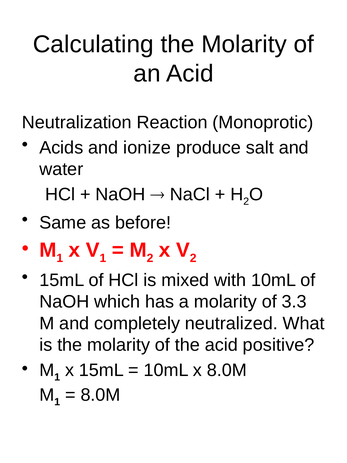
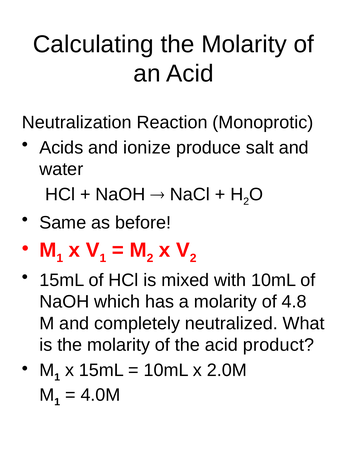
3.3: 3.3 -> 4.8 (294, 302)
positive: positive -> product (279, 345)
x 8.0M: 8.0M -> 2.0M (227, 370)
8.0M: 8.0M -> 4.0M (100, 395)
